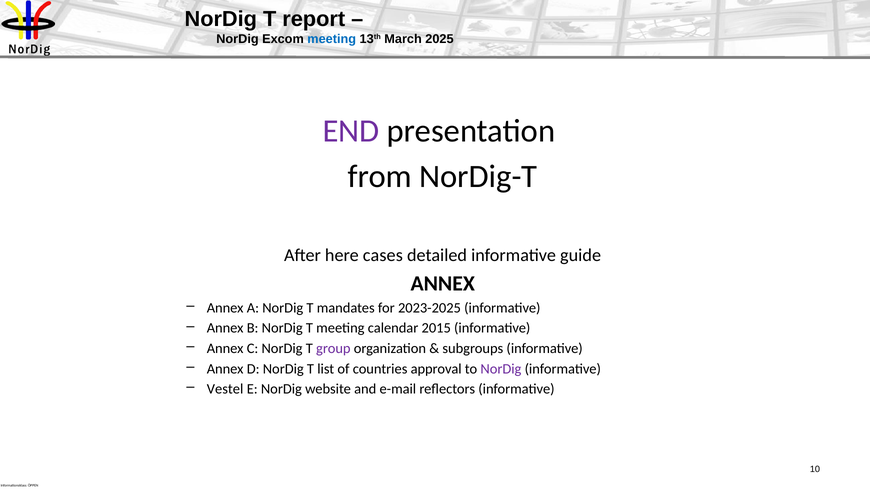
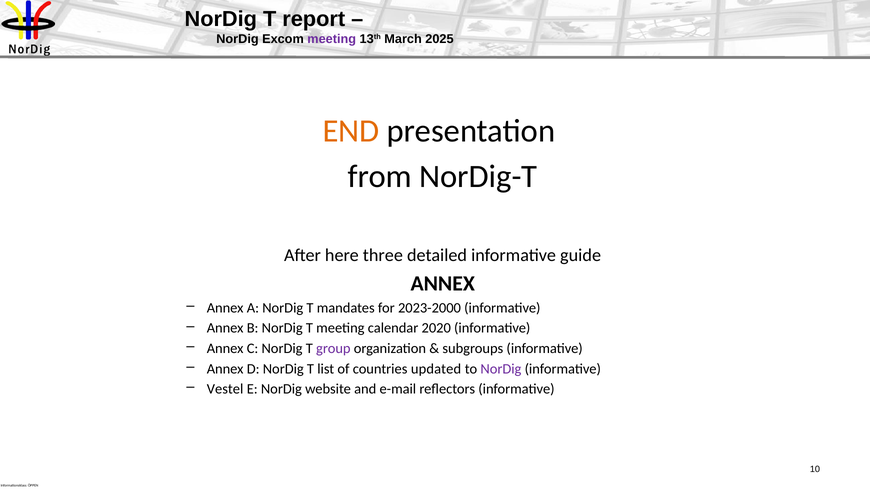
meeting colour: blue -> purple (332, 39)
END colour: purple -> orange (351, 131)
cases: cases -> three (383, 255)
2023-2025: 2023-2025 -> 2023-2000 (429, 308)
2015: 2015 -> 2020 (436, 328)
approval: approval -> updated (436, 369)
